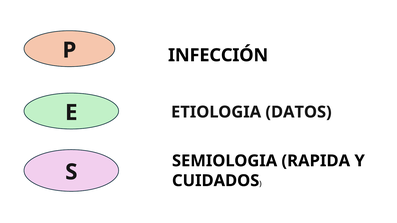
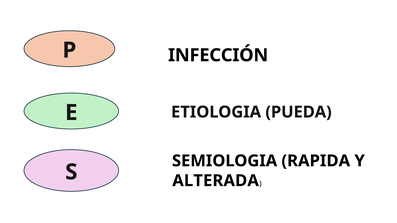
DATOS: DATOS -> PUEDA (299, 112)
CUIDADOS: CUIDADOS -> ALTERADA (216, 181)
